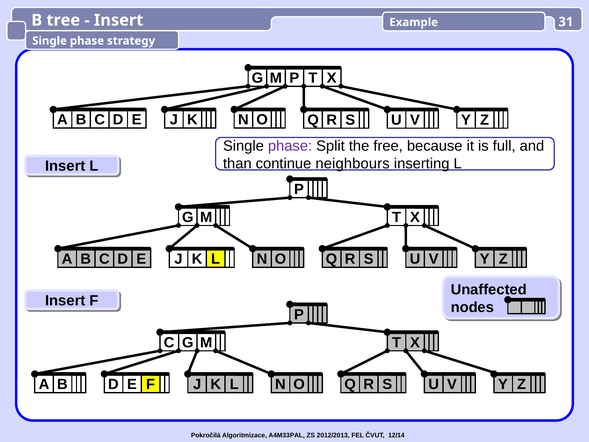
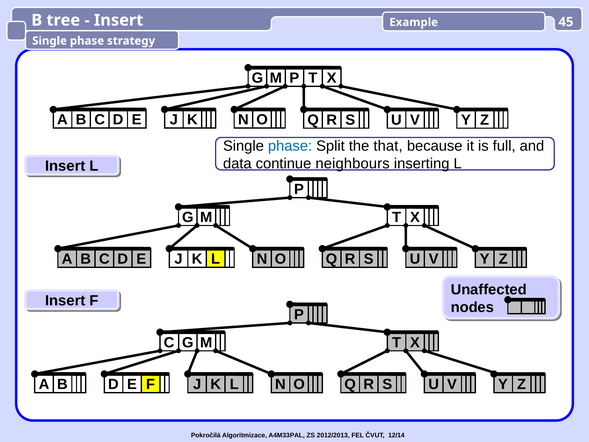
31: 31 -> 45 (566, 22)
phase colour: purple -> blue (290, 146)
free: free -> that (388, 146)
than: than -> data (237, 163)
